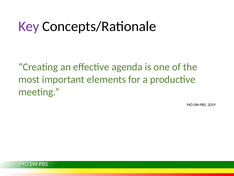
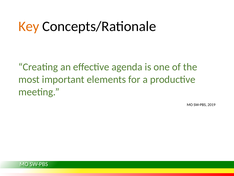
Key colour: purple -> orange (29, 26)
